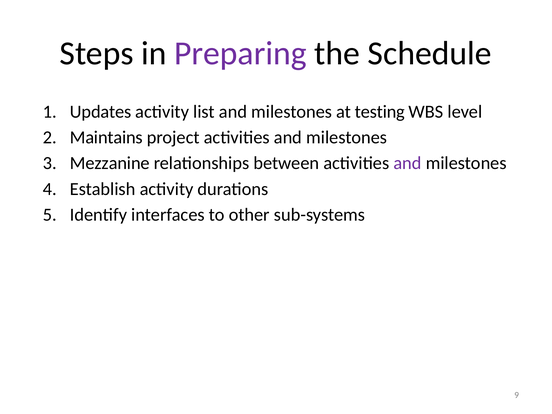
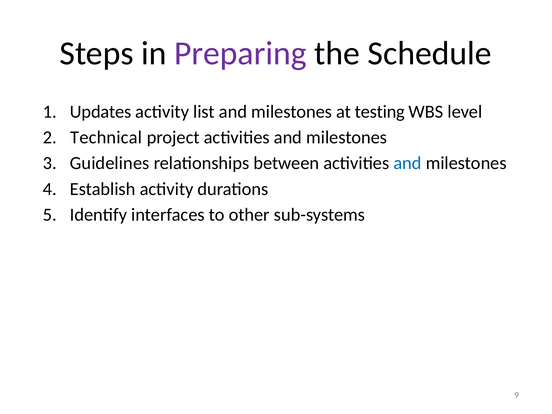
Maintains: Maintains -> Technical (106, 137)
Mezzanine: Mezzanine -> Guidelines (110, 163)
and colour: purple -> blue (408, 163)
